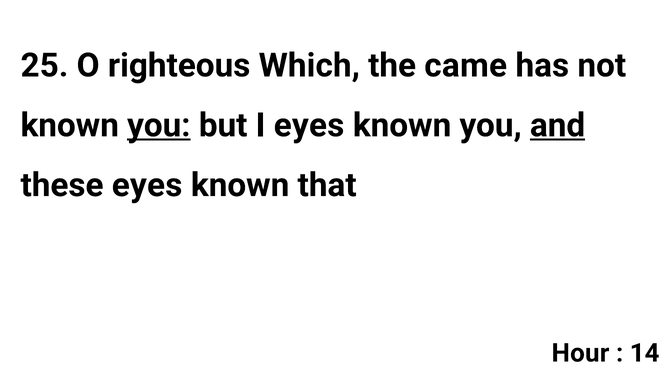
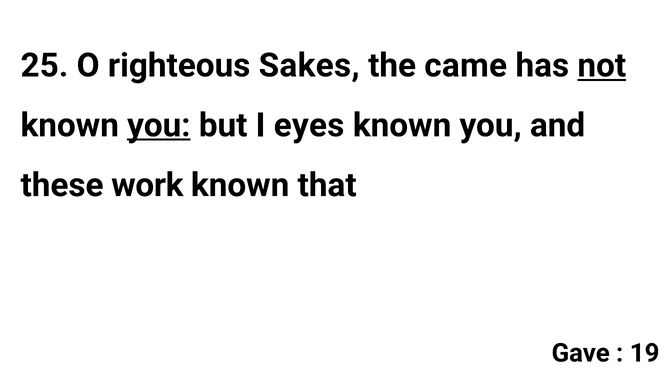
Which: Which -> Sakes (309, 66)
not underline: none -> present (602, 66)
and underline: present -> none (558, 126)
these eyes: eyes -> work (147, 185)
Hour: Hour -> Gave (581, 354)
14: 14 -> 19 (645, 354)
